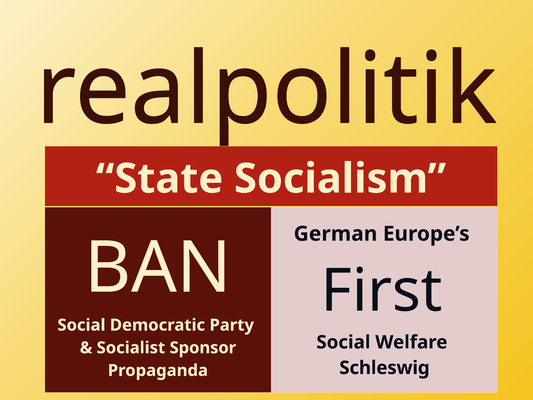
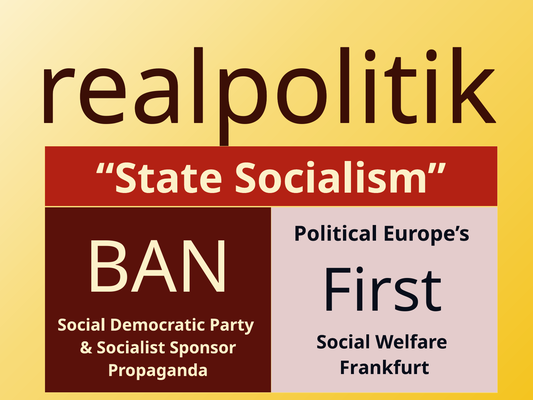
German: German -> Political (336, 234)
Schleswig: Schleswig -> Frankfurt (384, 368)
